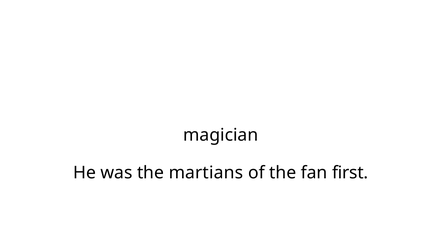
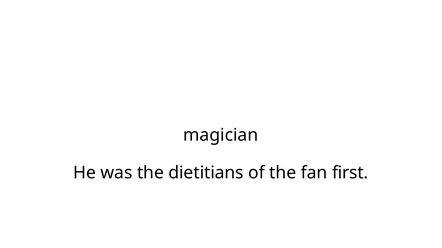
martians: martians -> dietitians (206, 173)
